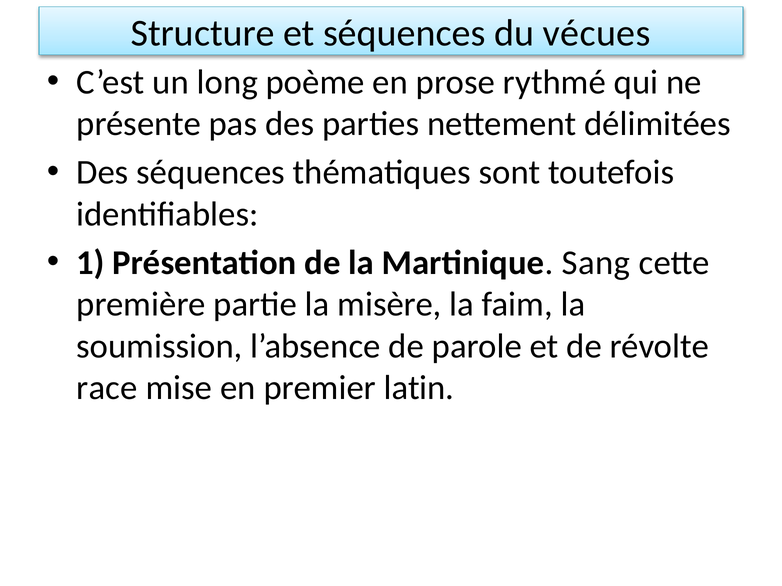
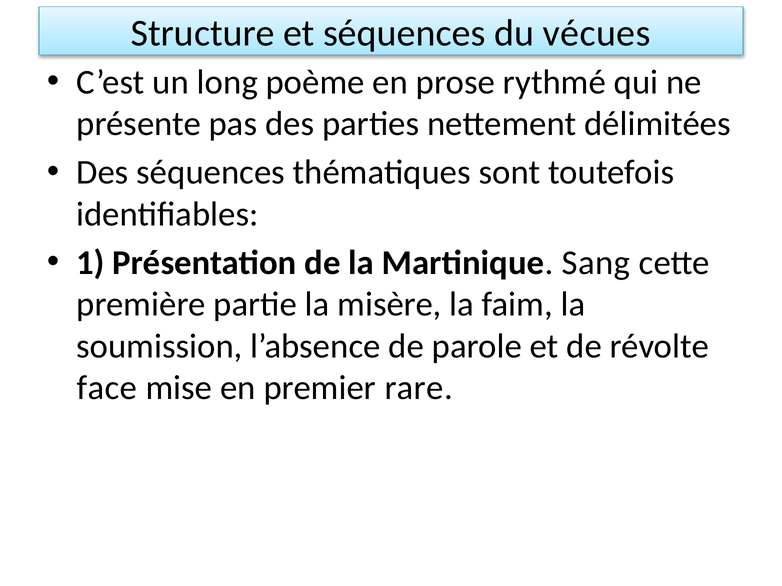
race: race -> face (107, 388)
latin: latin -> rare (419, 388)
